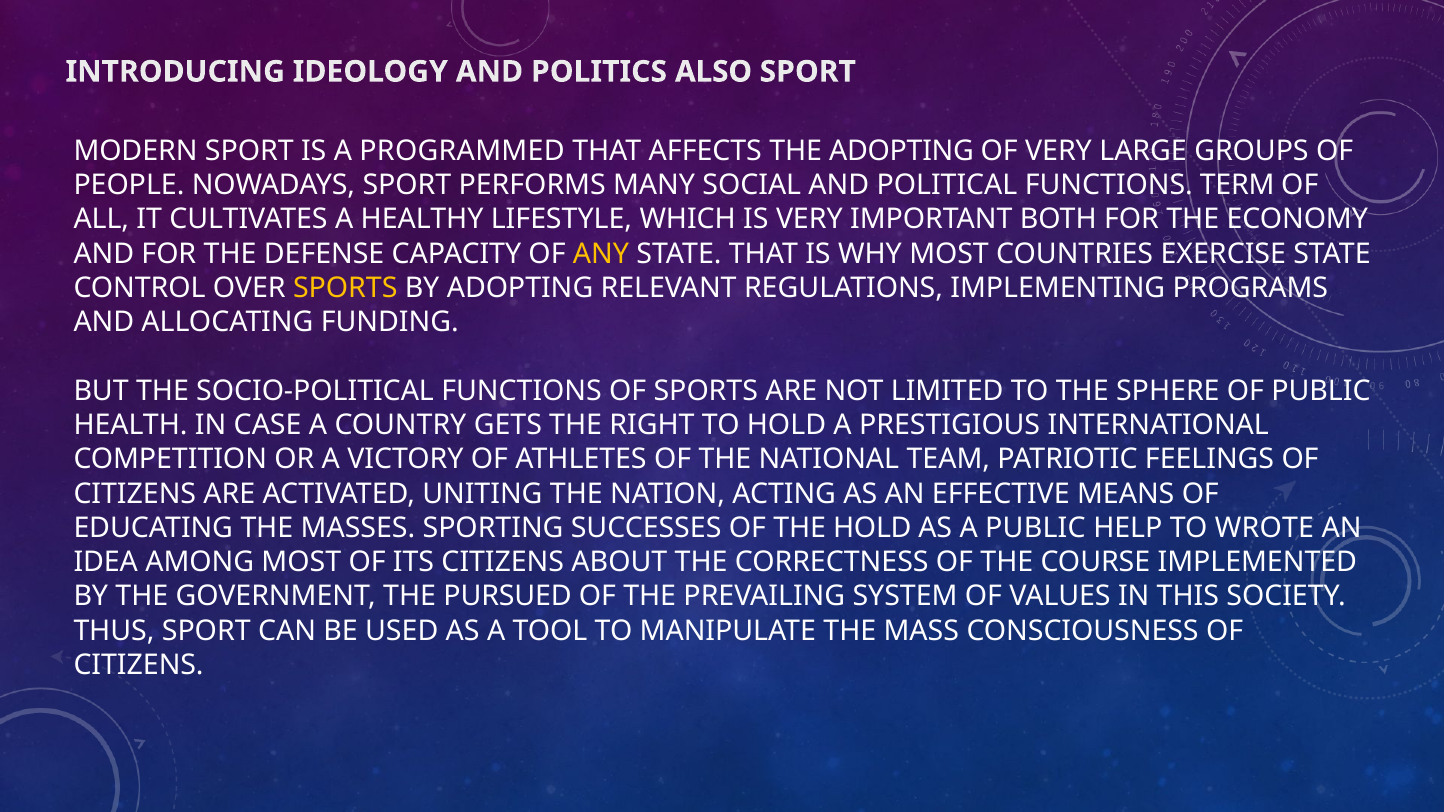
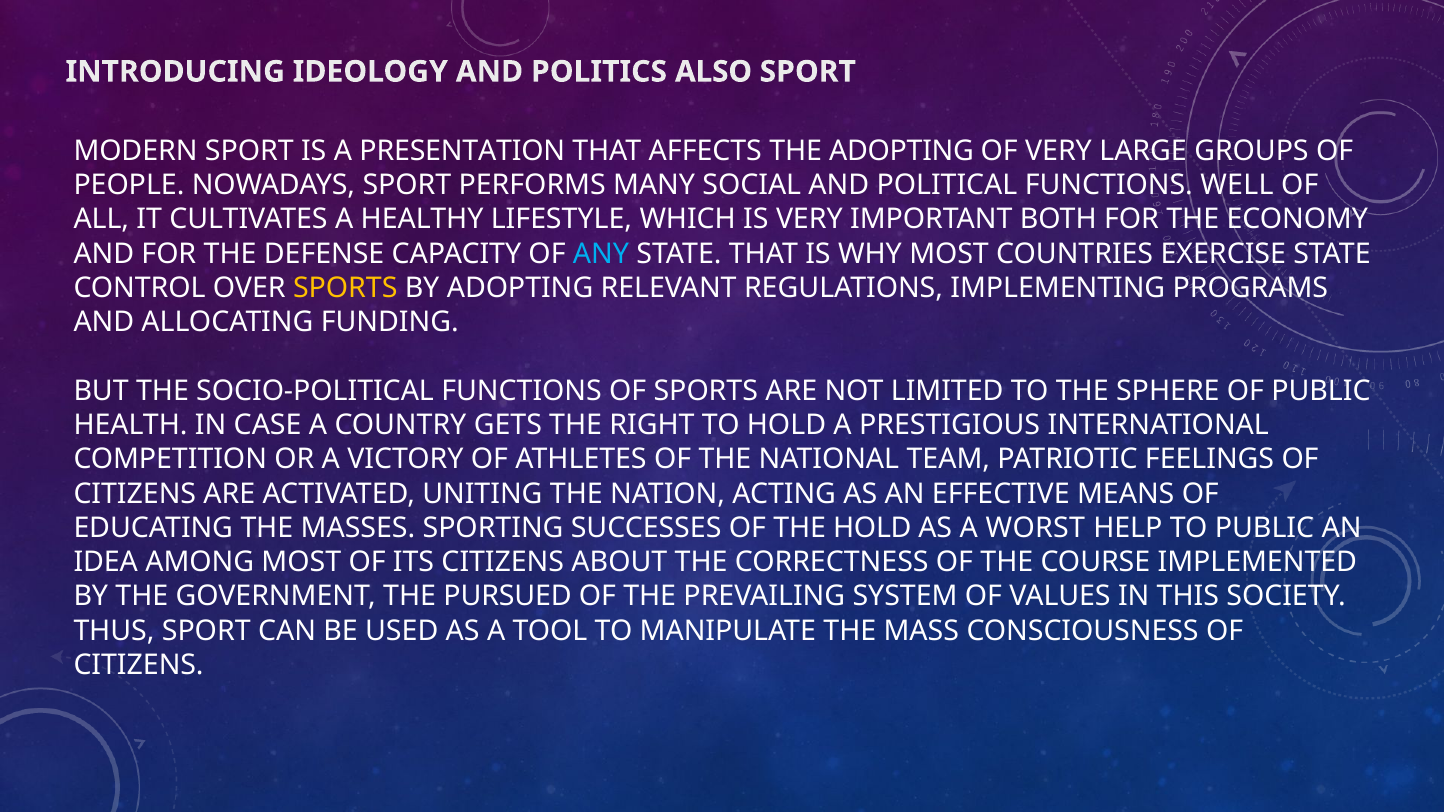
PROGRAMMED: PROGRAMMED -> PRESENTATION (462, 151)
TERM: TERM -> WELL (1237, 185)
ANY colour: yellow -> light blue (601, 254)
A PUBLIC: PUBLIC -> WORST (1035, 528)
TO WROTE: WROTE -> PUBLIC (1265, 528)
